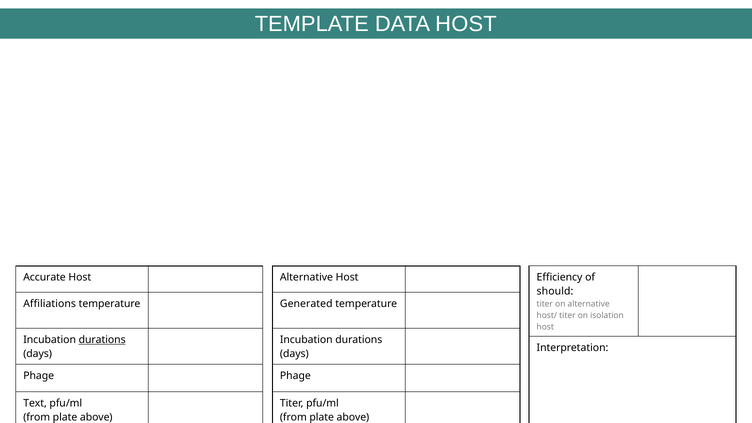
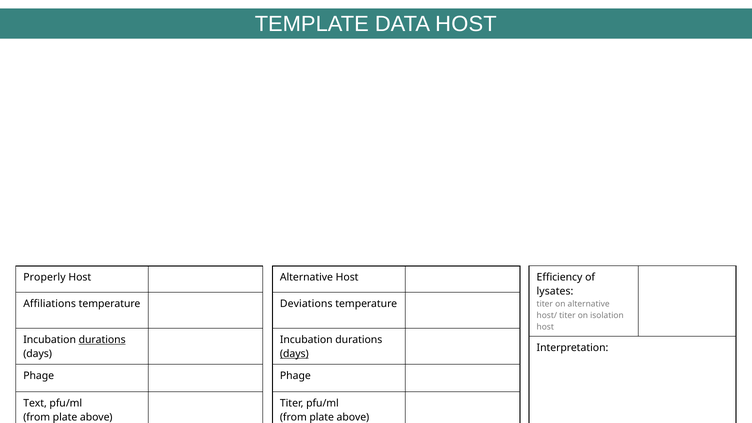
Accurate: Accurate -> Properly (44, 277)
should: should -> lysates (555, 291)
Generated: Generated -> Deviations (306, 304)
days underline: none -> present (294, 354)
